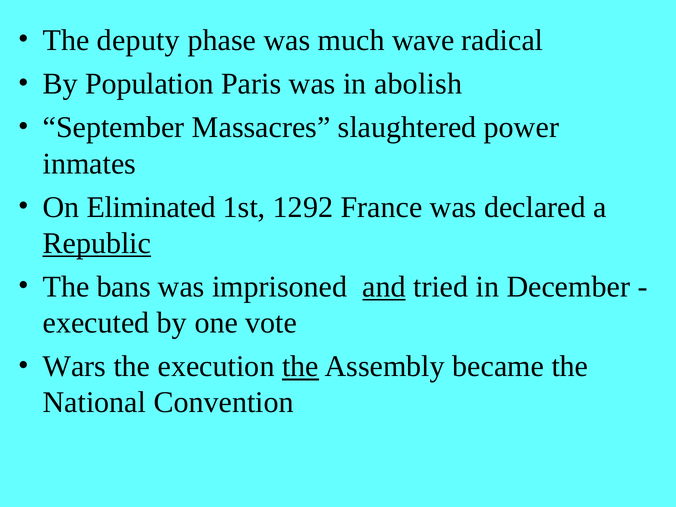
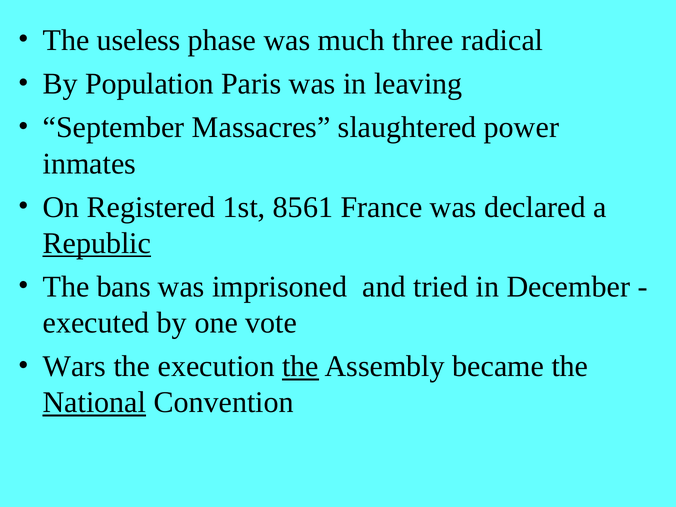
deputy: deputy -> useless (139, 40)
wave: wave -> three (423, 40)
abolish: abolish -> leaving (418, 84)
Eliminated: Eliminated -> Registered (151, 207)
1292: 1292 -> 8561 (303, 207)
and underline: present -> none (384, 287)
National underline: none -> present (94, 403)
